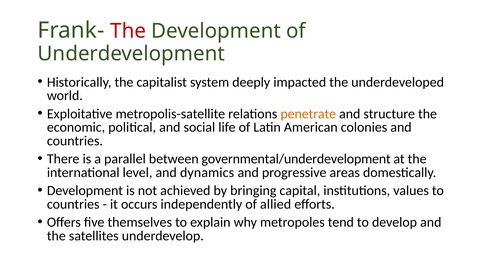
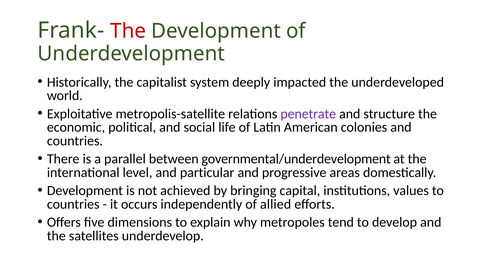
penetrate colour: orange -> purple (308, 114)
dynamics: dynamics -> particular (207, 172)
themselves: themselves -> dimensions (140, 222)
